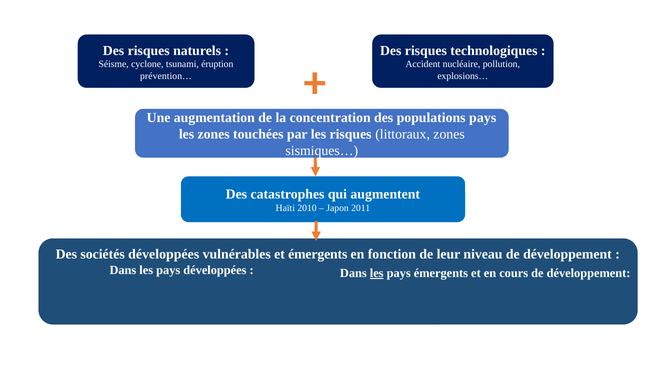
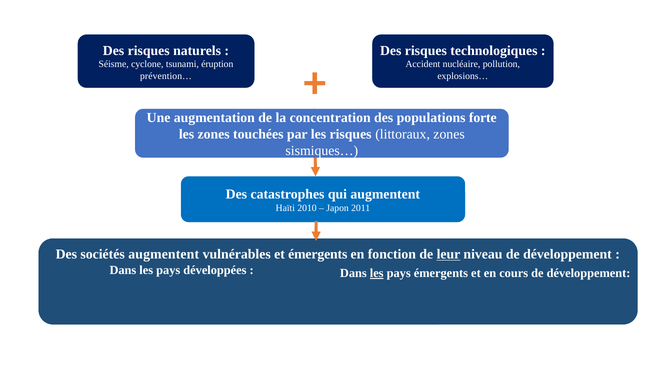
populations pays: pays -> forte (483, 118)
sociétés développées: développées -> augmentent (164, 255)
leur underline: none -> present (448, 255)
